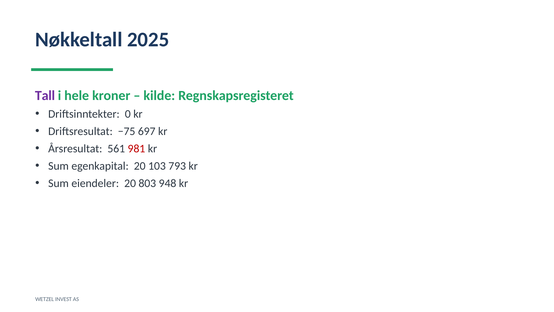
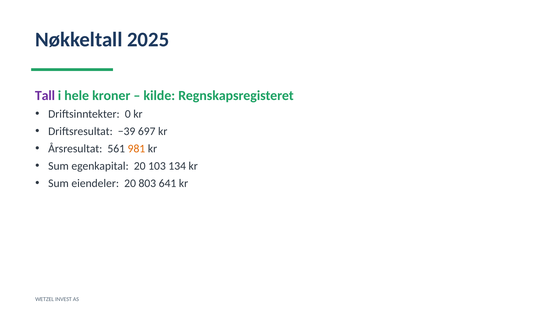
−75: −75 -> −39 (127, 131)
981 colour: red -> orange (136, 149)
793: 793 -> 134 (177, 166)
948: 948 -> 641 (168, 183)
